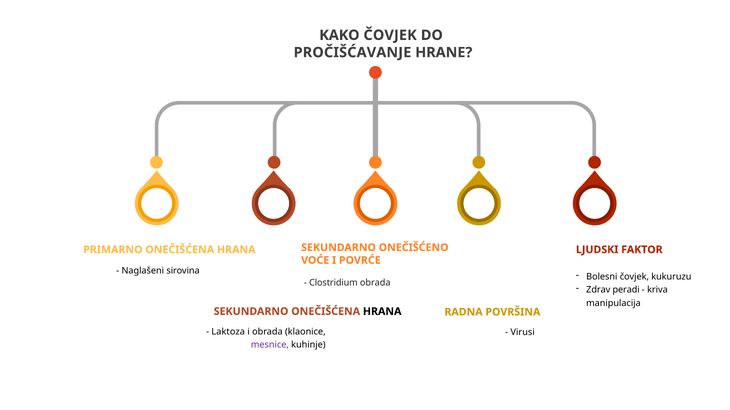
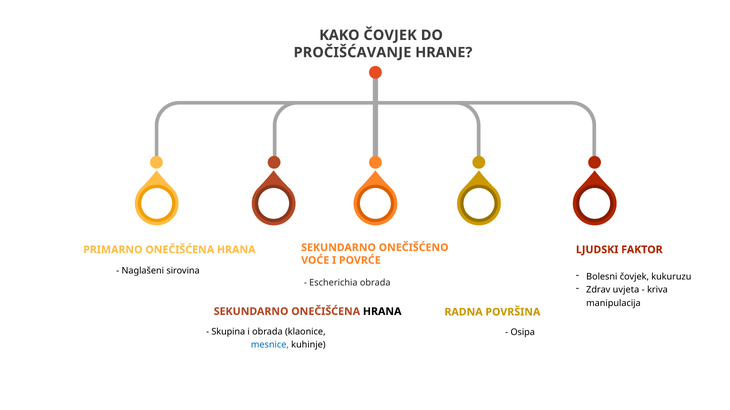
Clostridium: Clostridium -> Escherichia (333, 283)
peradi: peradi -> uvjeta (626, 290)
Laktoza: Laktoza -> Skupina (228, 332)
Virusi: Virusi -> Osipa (523, 333)
mesnice colour: purple -> blue (270, 345)
